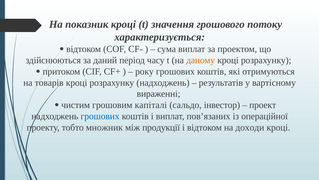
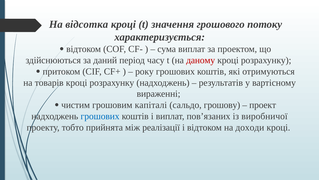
показник: показник -> відсотка (87, 24)
даному colour: orange -> red (201, 60)
інвестор: інвестор -> грошову (222, 105)
операційної: операційної -> виробничої (264, 116)
множник: множник -> прийнята (104, 127)
продукції: продукції -> реалізації (161, 127)
